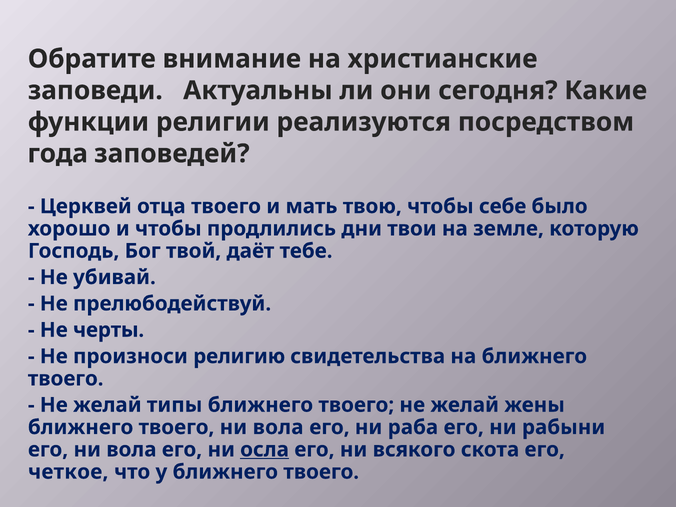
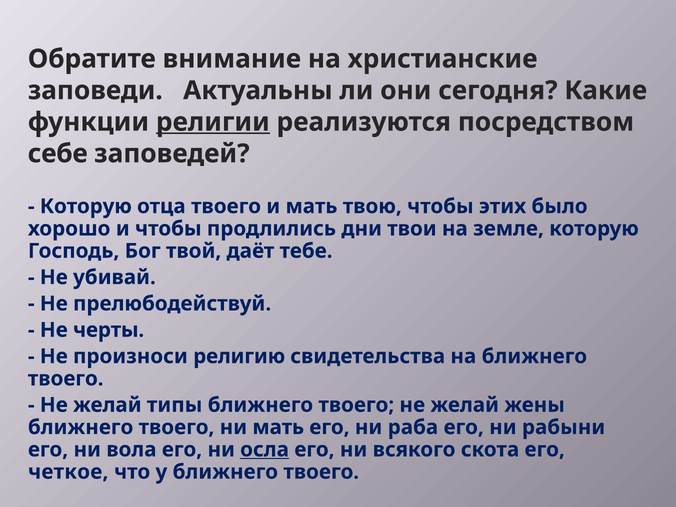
религии underline: none -> present (213, 122)
года: года -> себе (58, 154)
Церквей: Церквей -> Которую (86, 206)
себе: себе -> этих (503, 206)
твоего ни вола: вола -> мать (278, 427)
